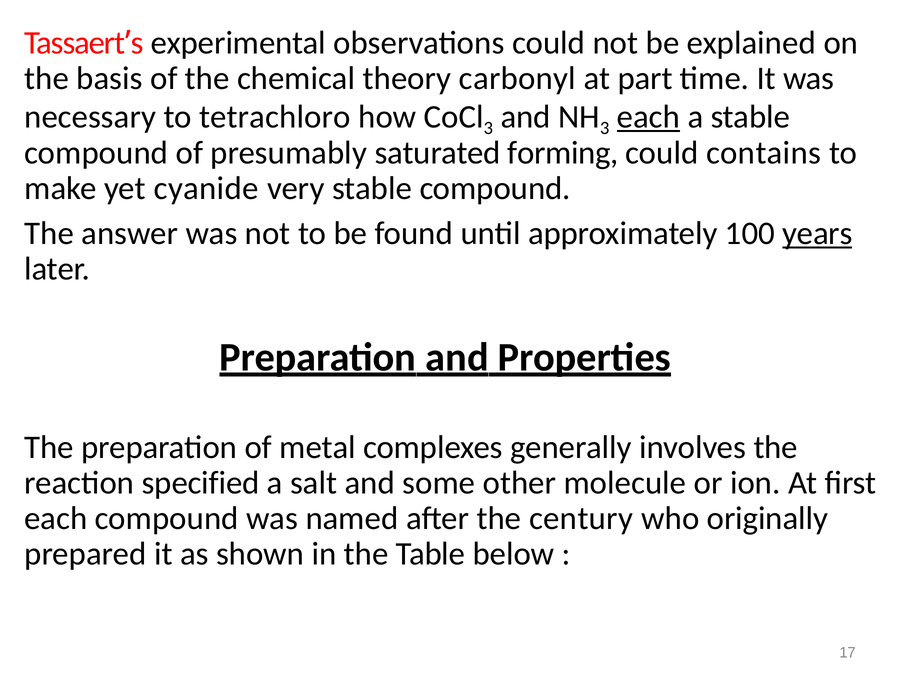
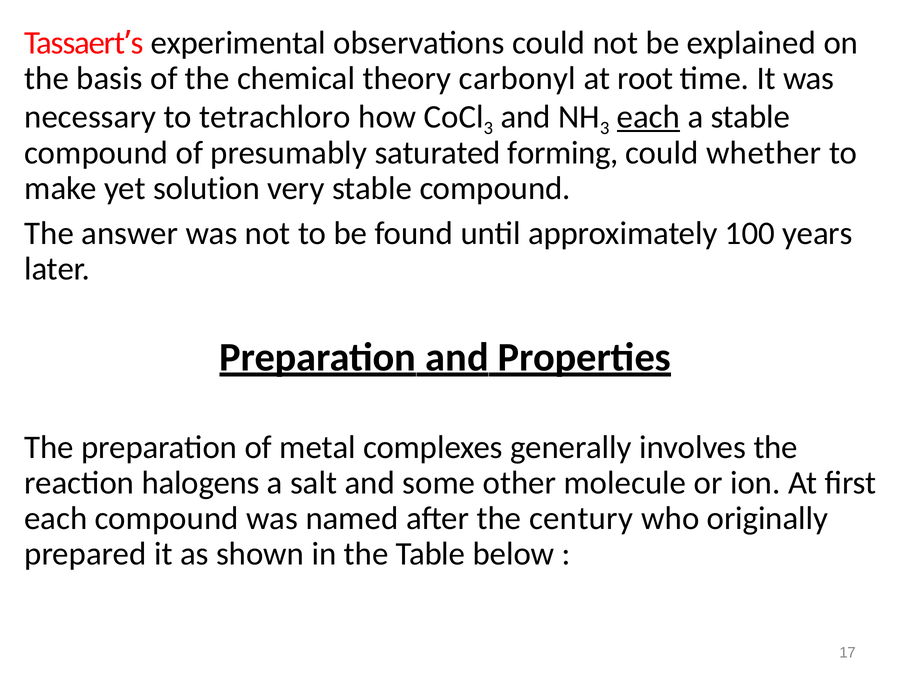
part: part -> root (645, 78)
contains: contains -> whether (764, 153)
cyanide: cyanide -> solution (207, 188)
years underline: present -> none (817, 233)
specified: specified -> halogens (201, 482)
